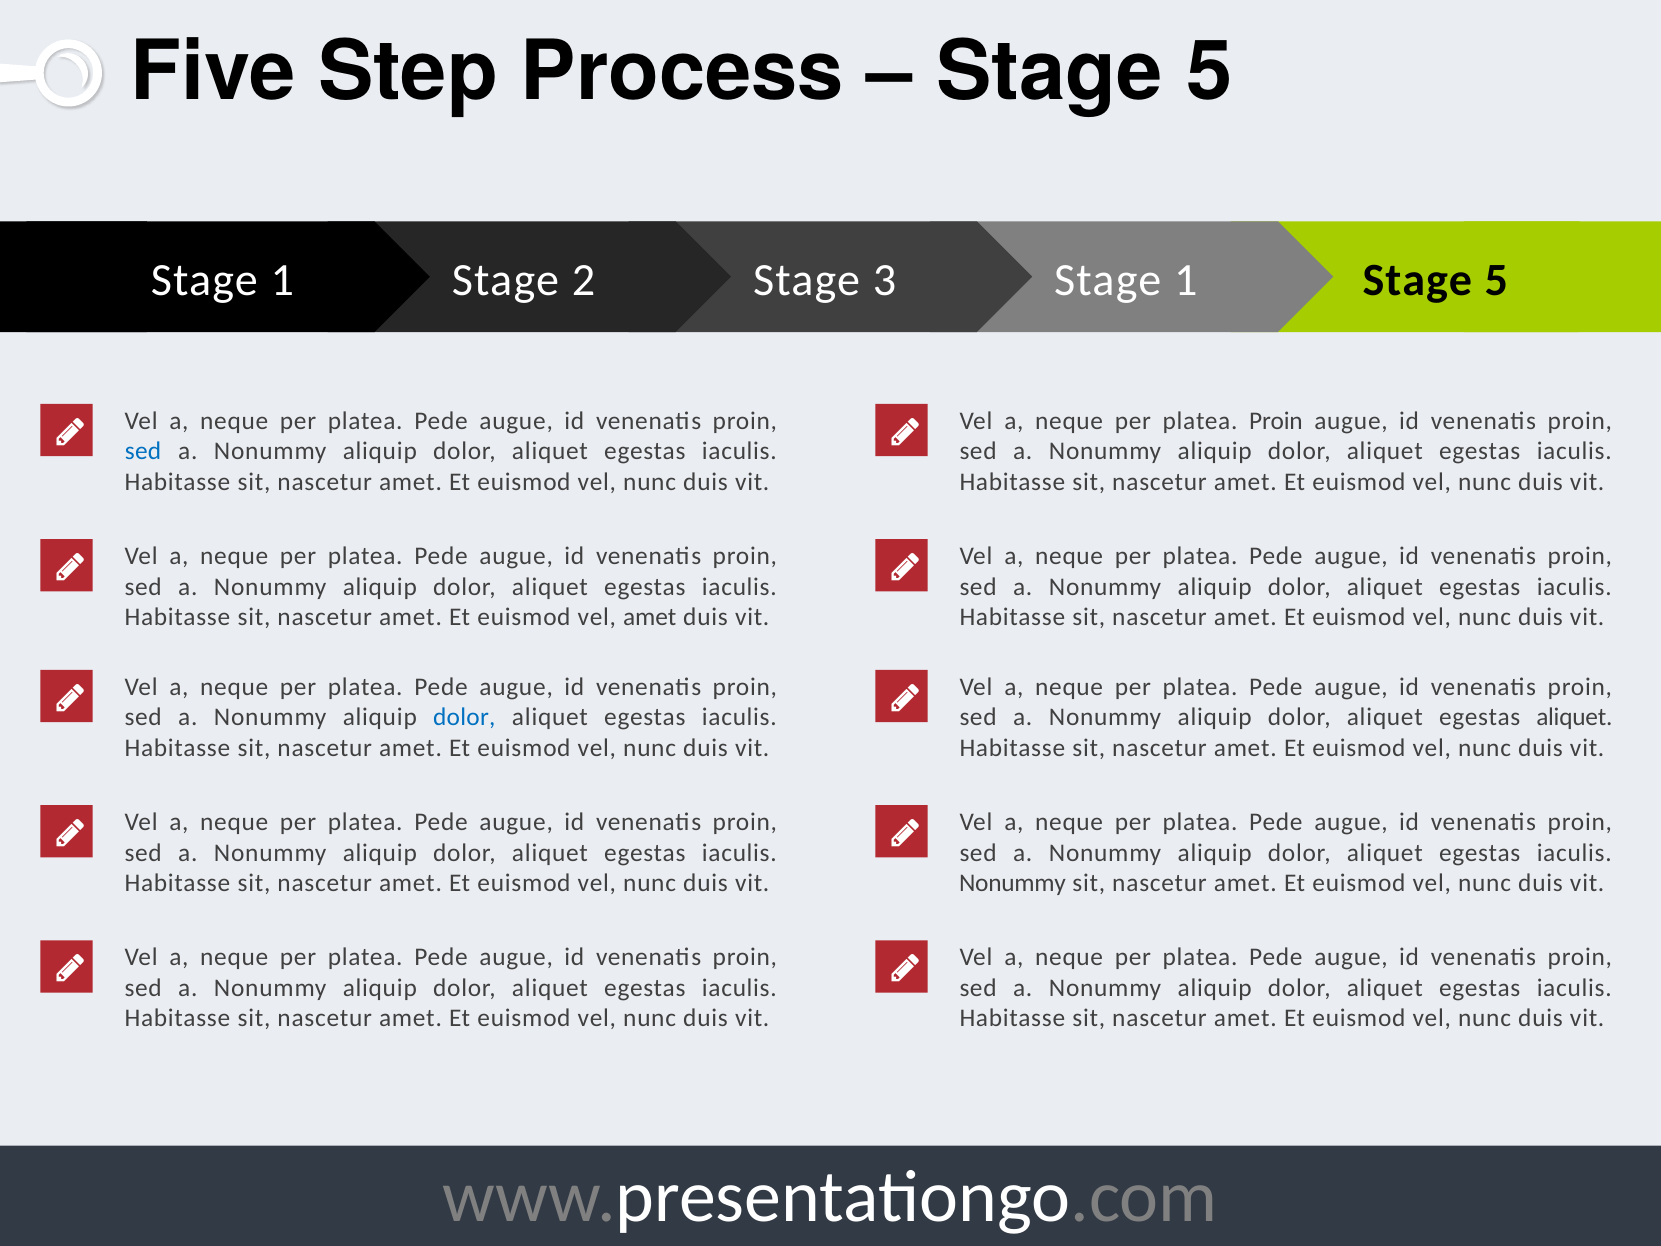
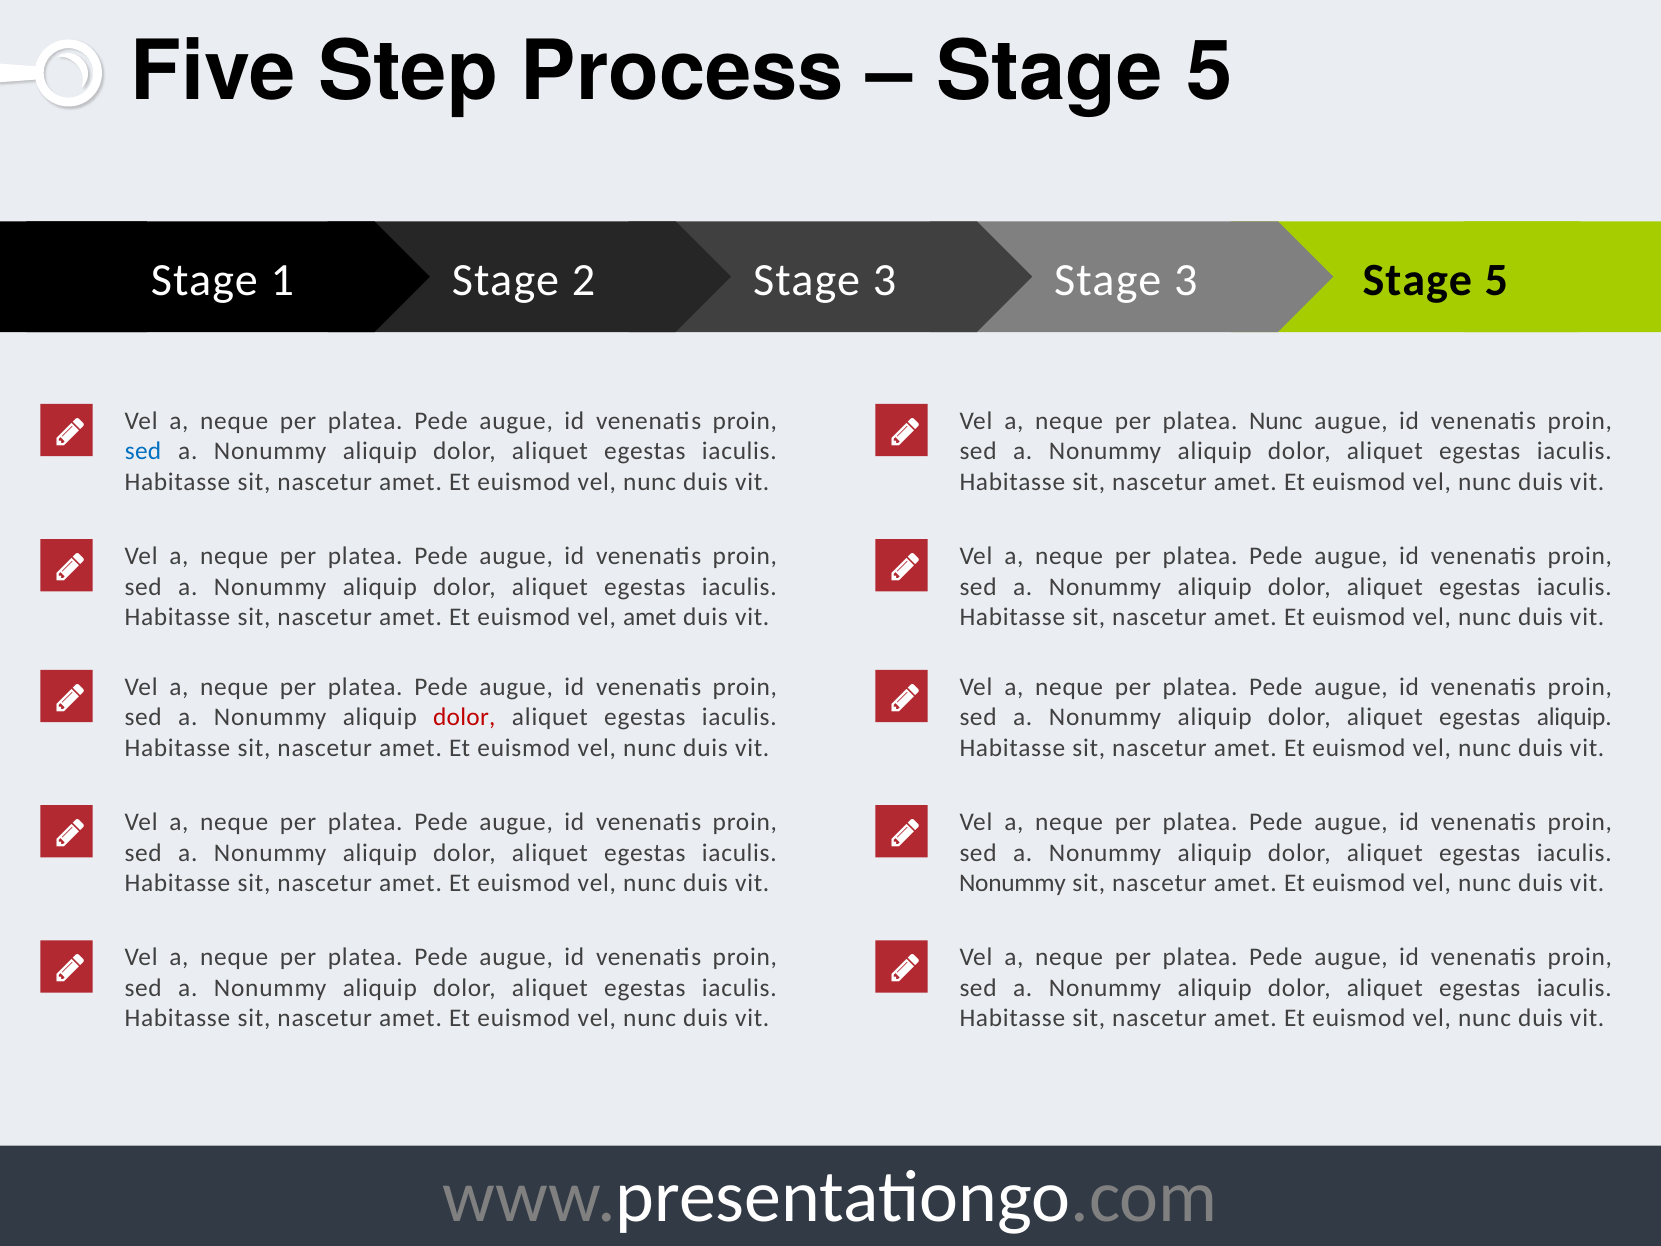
1: 1 -> 3 (1186, 280)
platea Proin: Proin -> Nunc (1276, 421)
dolor colour: blue -> red (464, 717)
egestas aliquet: aliquet -> aliquip (1574, 717)
